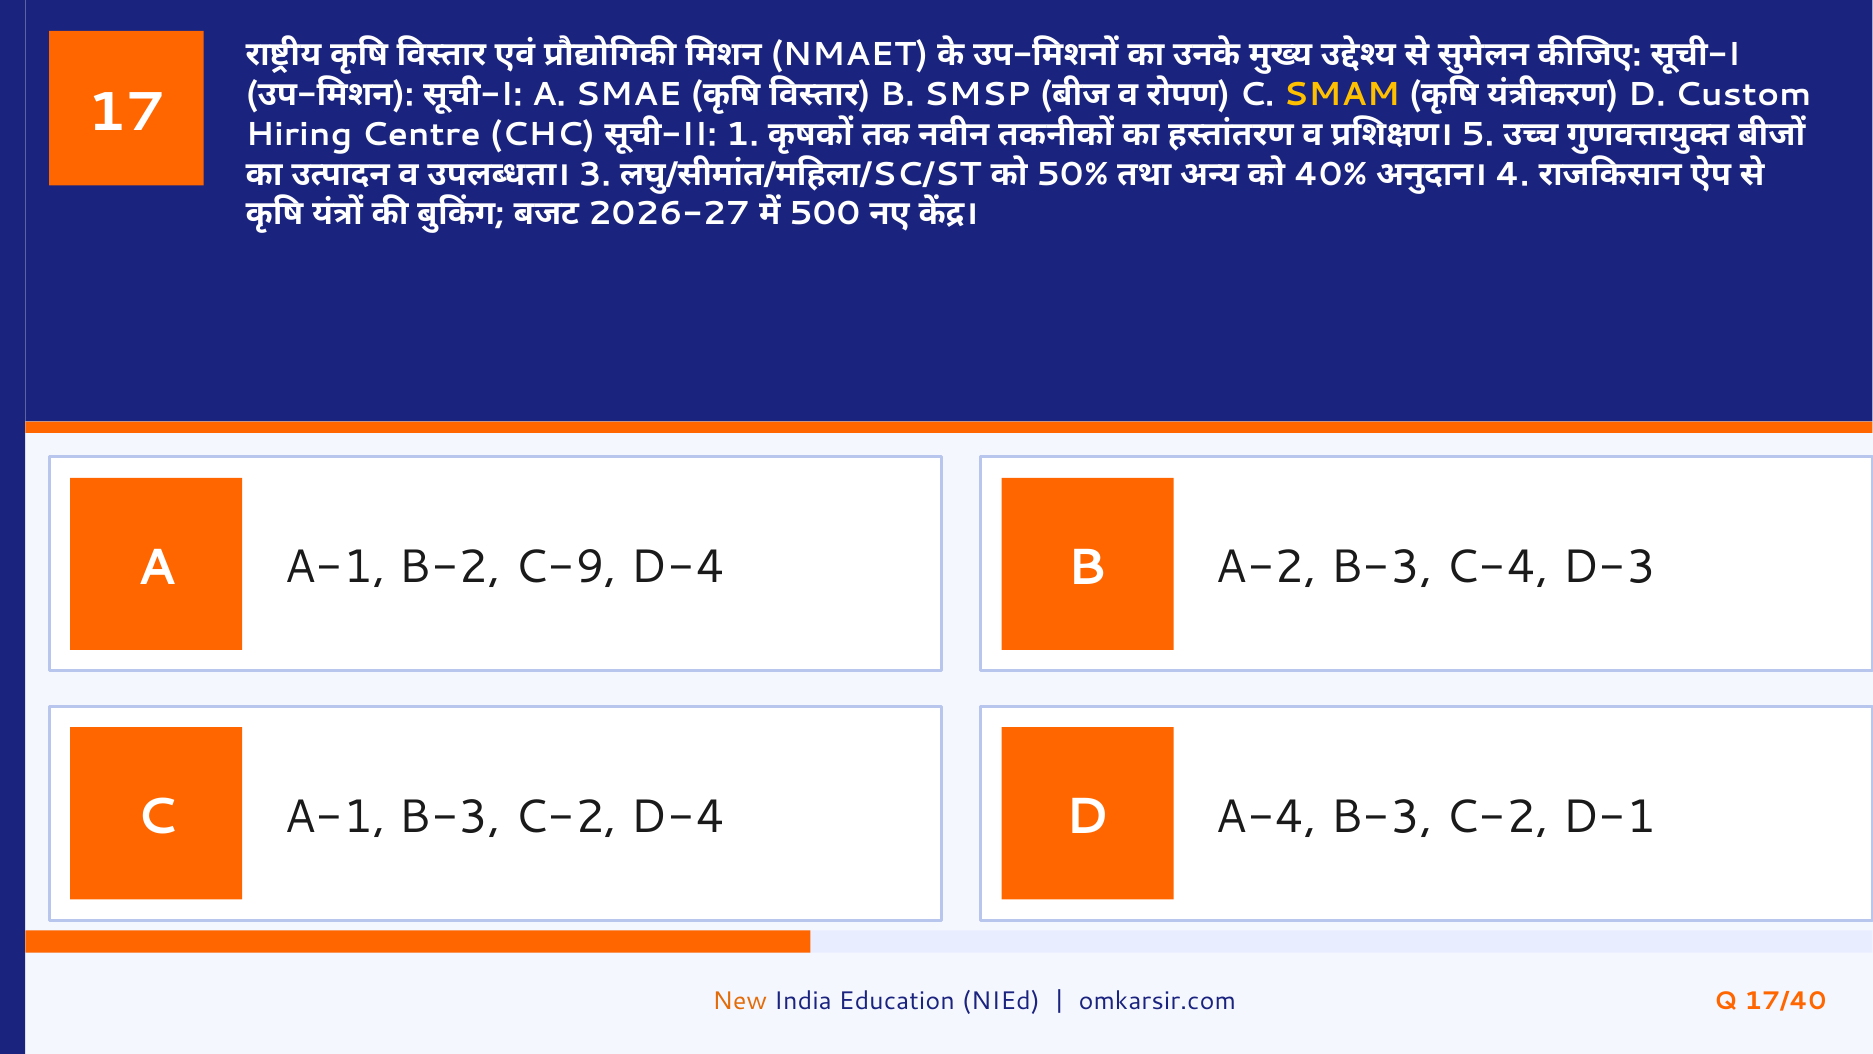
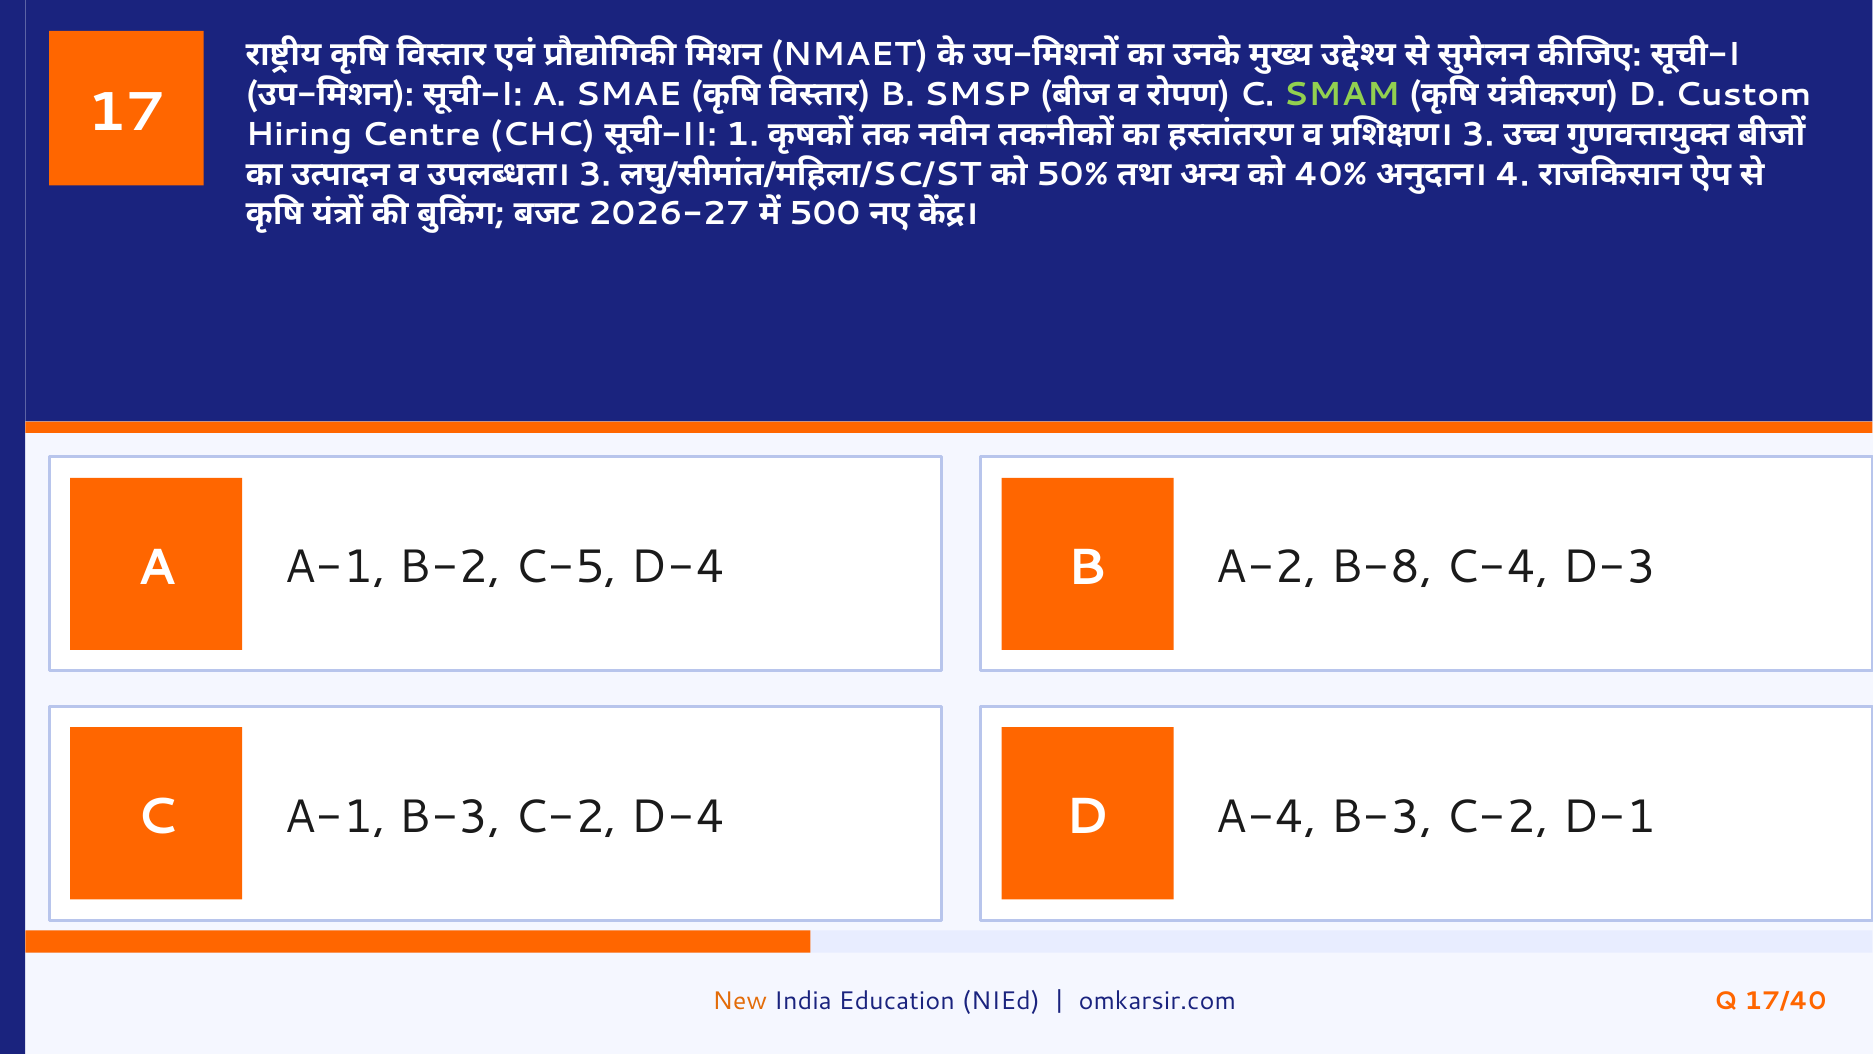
SMAM colour: yellow -> light green (1342, 94)
5: 5 -> 3 (1478, 134)
C-9: C-9 -> C-5 (566, 567)
A-2 B-3: B-3 -> B-8 (1382, 567)
